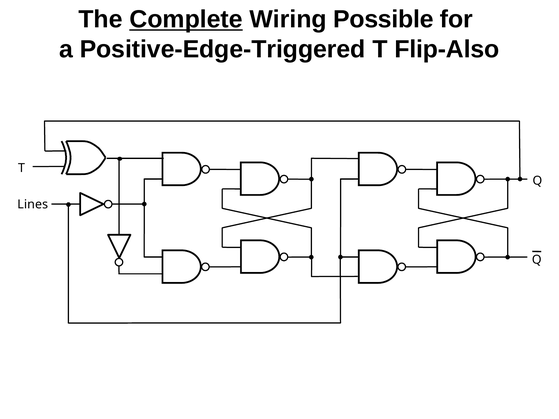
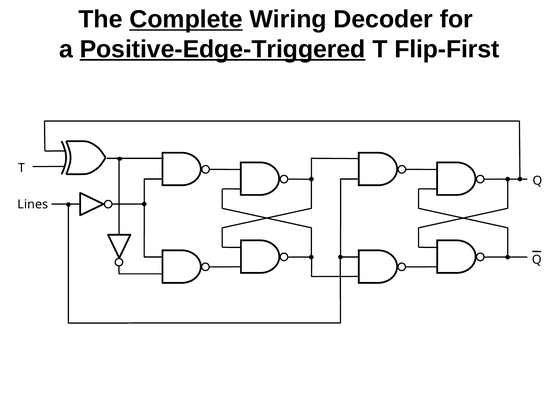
Possible: Possible -> Decoder (383, 19)
Positive-Edge-Triggered underline: none -> present (223, 49)
Flip-Also: Flip-Also -> Flip-First (447, 49)
